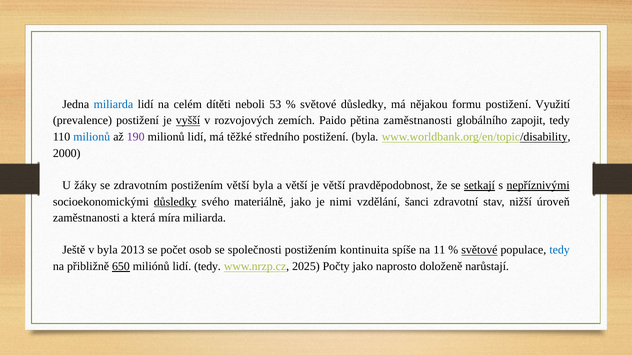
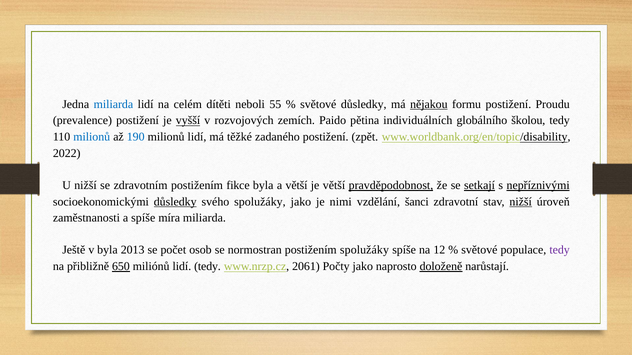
53: 53 -> 55 (275, 104)
nějakou underline: none -> present (429, 104)
Využití: Využití -> Proudu (553, 104)
pětina zaměstnanosti: zaměstnanosti -> individuálních (418, 121)
zapojit: zapojit -> školou (528, 121)
190 colour: purple -> blue (136, 137)
středního: středního -> zadaného (277, 137)
postižení byla: byla -> zpět (365, 137)
2000: 2000 -> 2022 (67, 153)
U žáky: žáky -> nižší (86, 186)
postižením větší: větší -> fikce (238, 186)
pravděpodobnost underline: none -> present (391, 186)
svého materiálně: materiálně -> spolužáky (260, 202)
nižší underline: none -> present (521, 202)
a která: která -> spíše (143, 218)
společnosti: společnosti -> normostran (255, 250)
postižením kontinuita: kontinuita -> spolužáky (364, 250)
11: 11 -> 12 (439, 250)
světové underline: present -> none (479, 250)
tedy colour: blue -> purple (560, 250)
2025: 2025 -> 2061 (306, 267)
doloženě underline: none -> present (441, 267)
